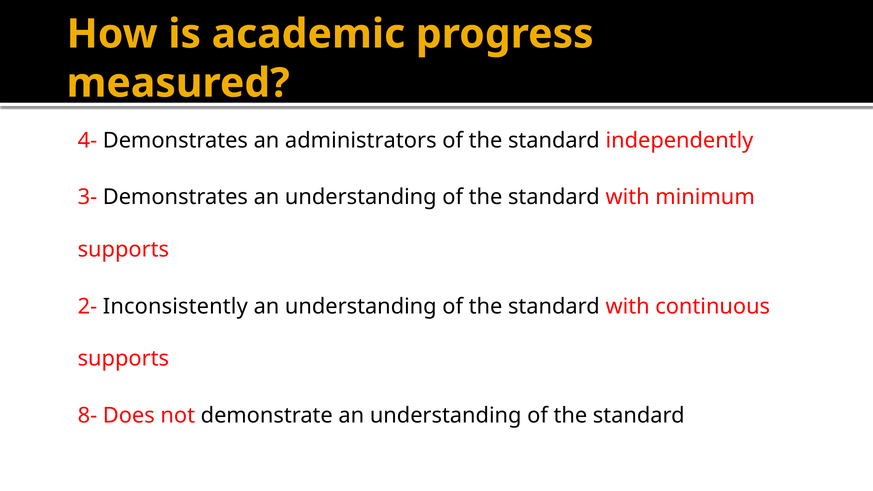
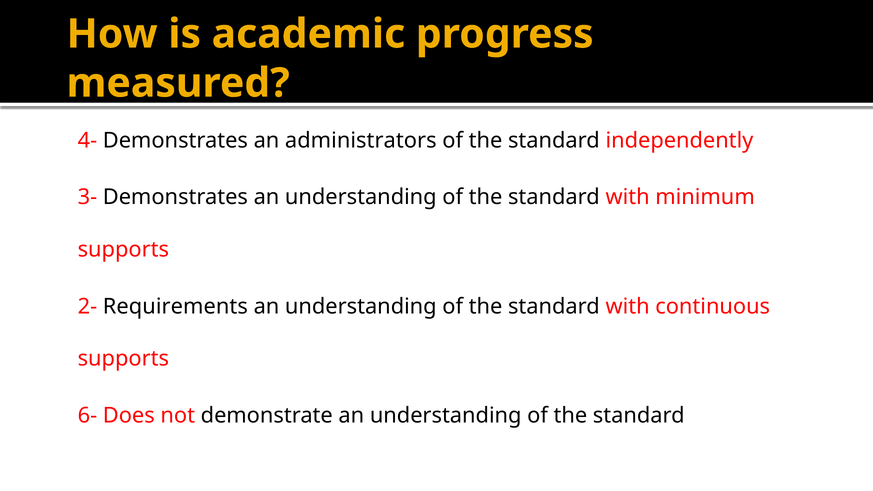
Inconsistently: Inconsistently -> Requirements (175, 306)
8-: 8- -> 6- (87, 416)
